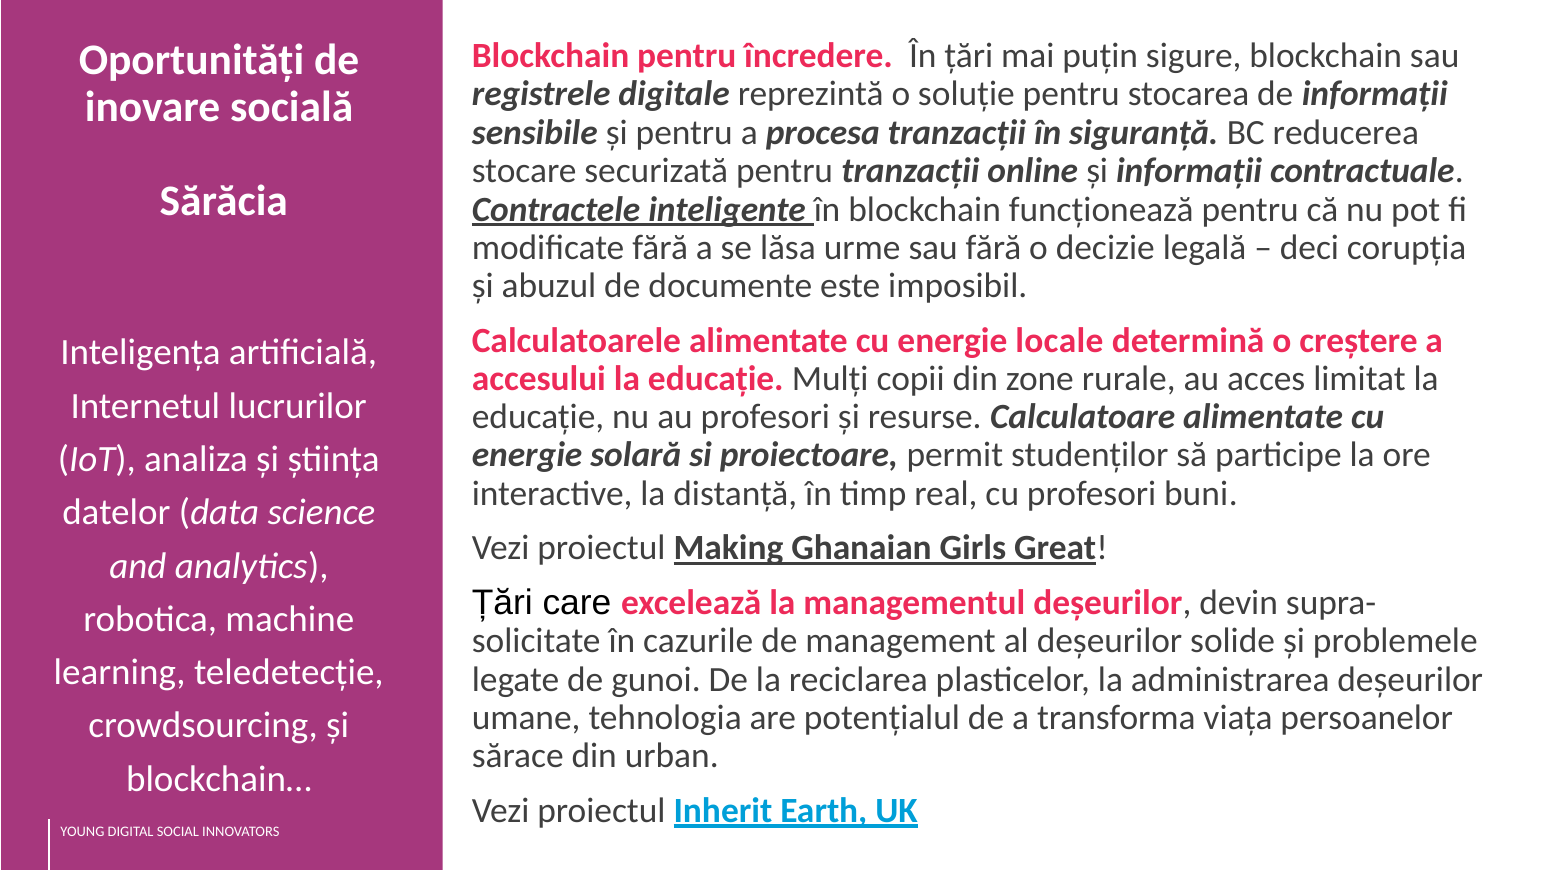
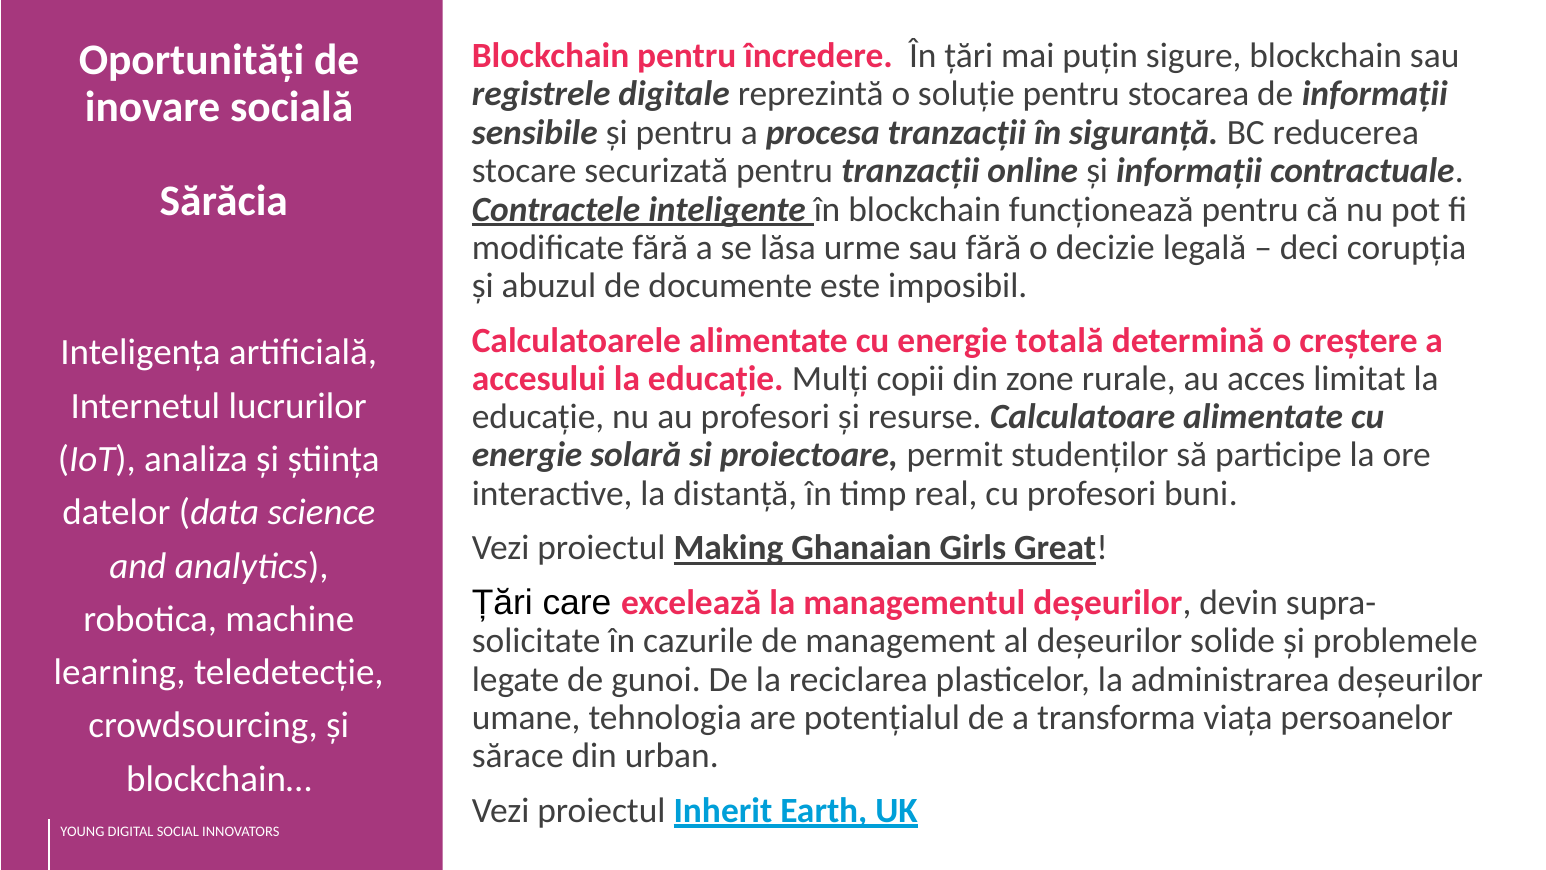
locale: locale -> totală (1060, 340)
